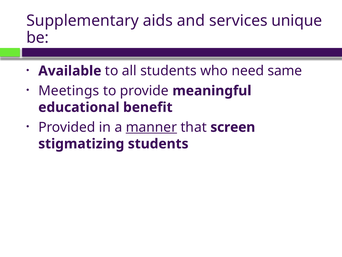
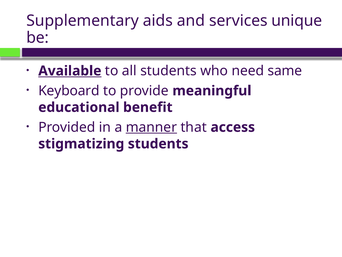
Available underline: none -> present (70, 71)
Meetings: Meetings -> Keyboard (69, 91)
screen: screen -> access (233, 127)
